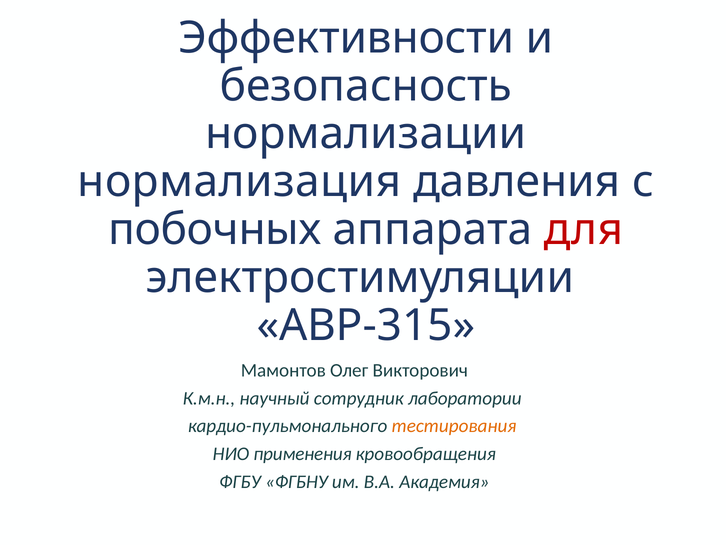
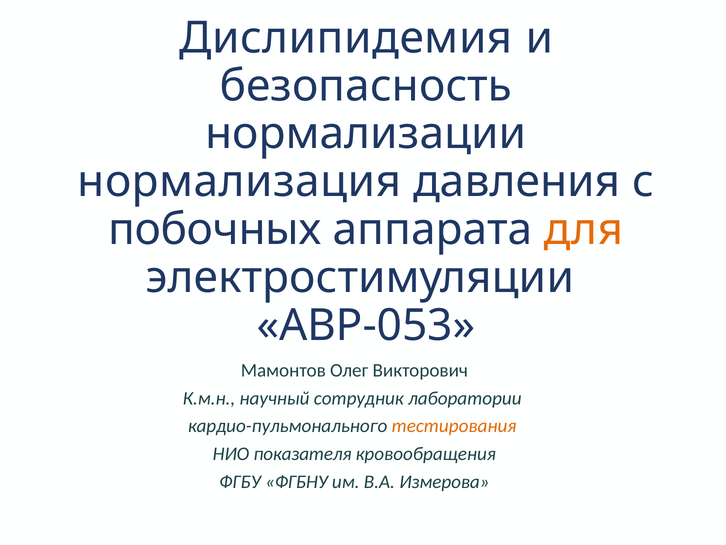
Эффективности: Эффективности -> Дислипидемия (346, 38)
для colour: red -> orange (583, 229)
АВР-315: АВР-315 -> АВР-053 (366, 325)
применения: применения -> показателя (303, 454)
Академия: Академия -> Измерова (444, 481)
